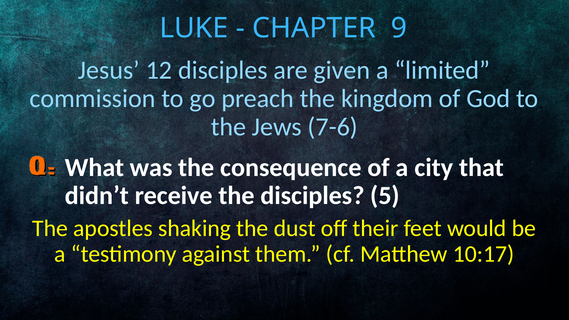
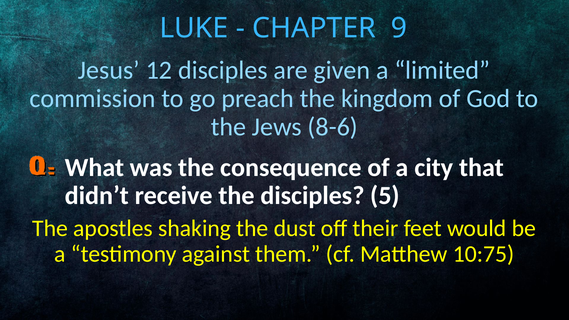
7-6: 7-6 -> 8-6 (333, 127)
10:17: 10:17 -> 10:75 (483, 254)
